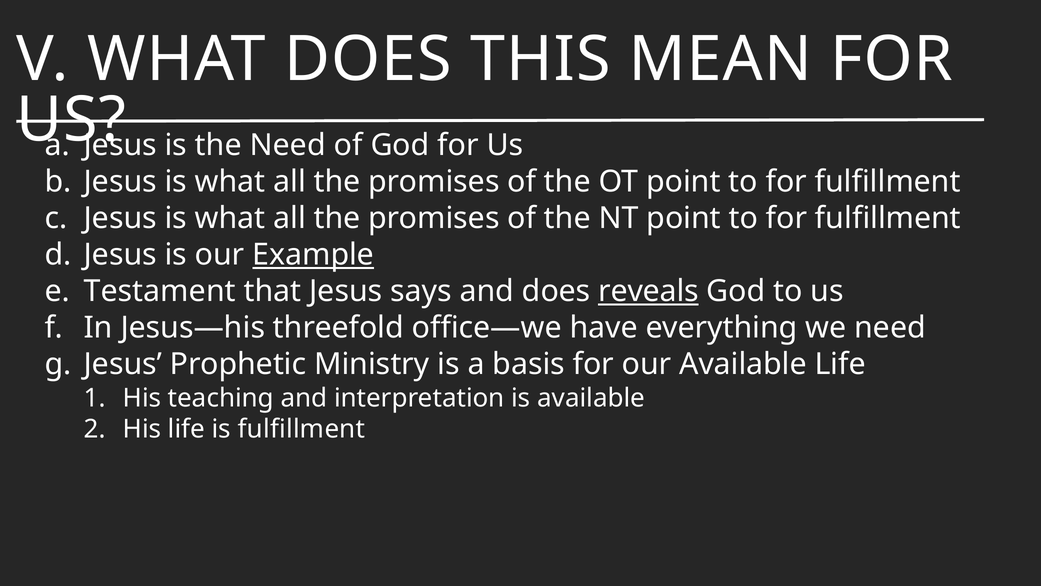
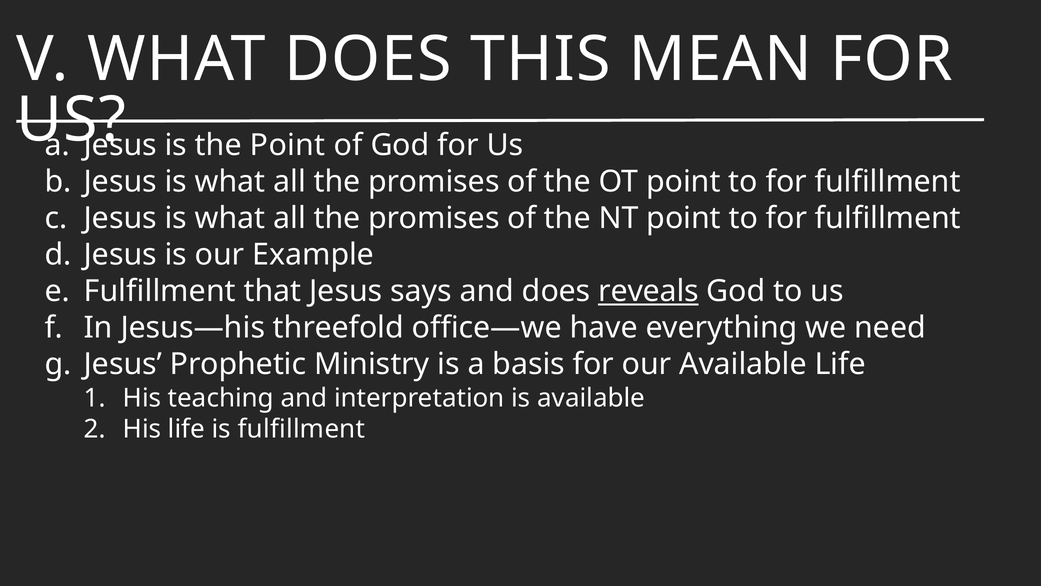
the Need: Need -> Point (288, 145)
Example underline: present -> none (313, 255)
Testament: Testament -> Fulfillment (160, 291)
